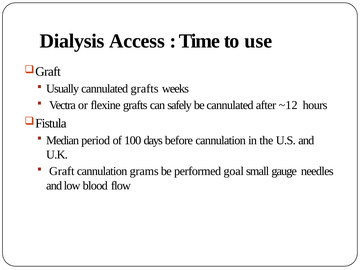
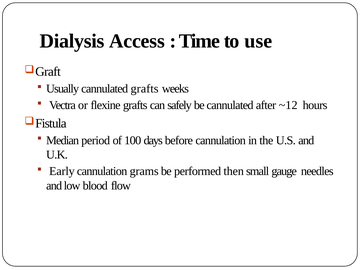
Graft: Graft -> Early (62, 171)
goal: goal -> then (234, 171)
